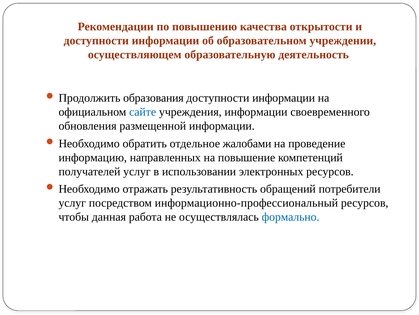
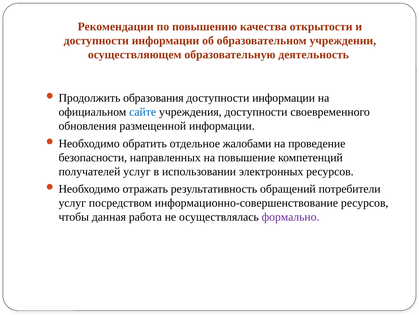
учреждения информации: информации -> доступности (256, 112)
информацию: информацию -> безопасности (93, 157)
информационно-профессиональный: информационно-профессиональный -> информационно-совершенствование (246, 202)
формально colour: blue -> purple (291, 216)
